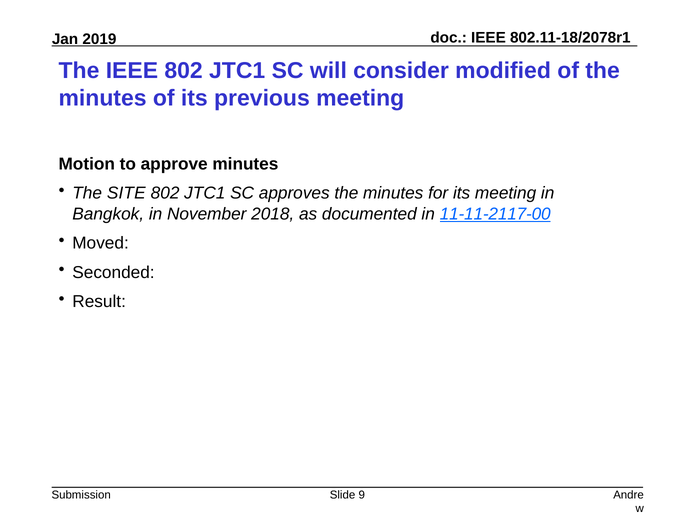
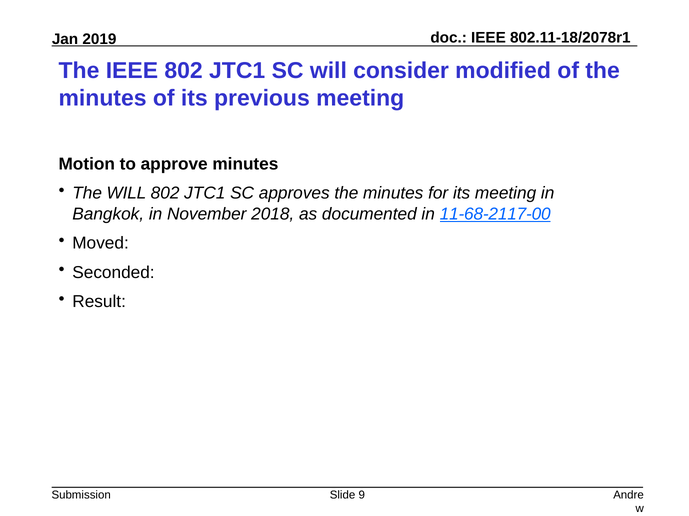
The SITE: SITE -> WILL (126, 194)
11-11-2117-00: 11-11-2117-00 -> 11-68-2117-00 (495, 214)
